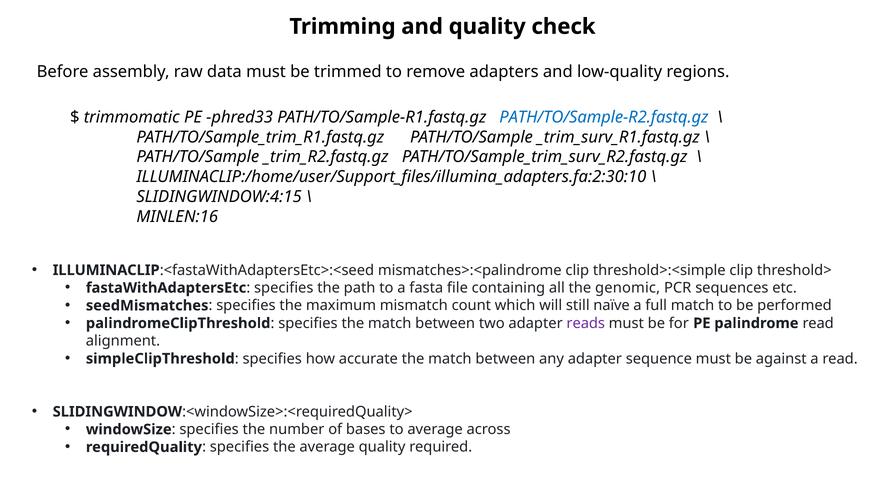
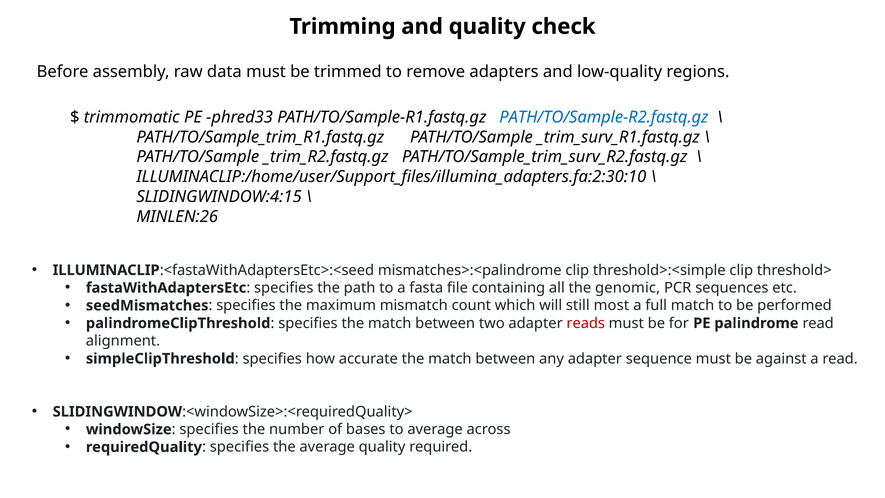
MINLEN:16: MINLEN:16 -> MINLEN:26 (177, 217)
naïve: naïve -> most (611, 305)
reads colour: purple -> red (586, 323)
